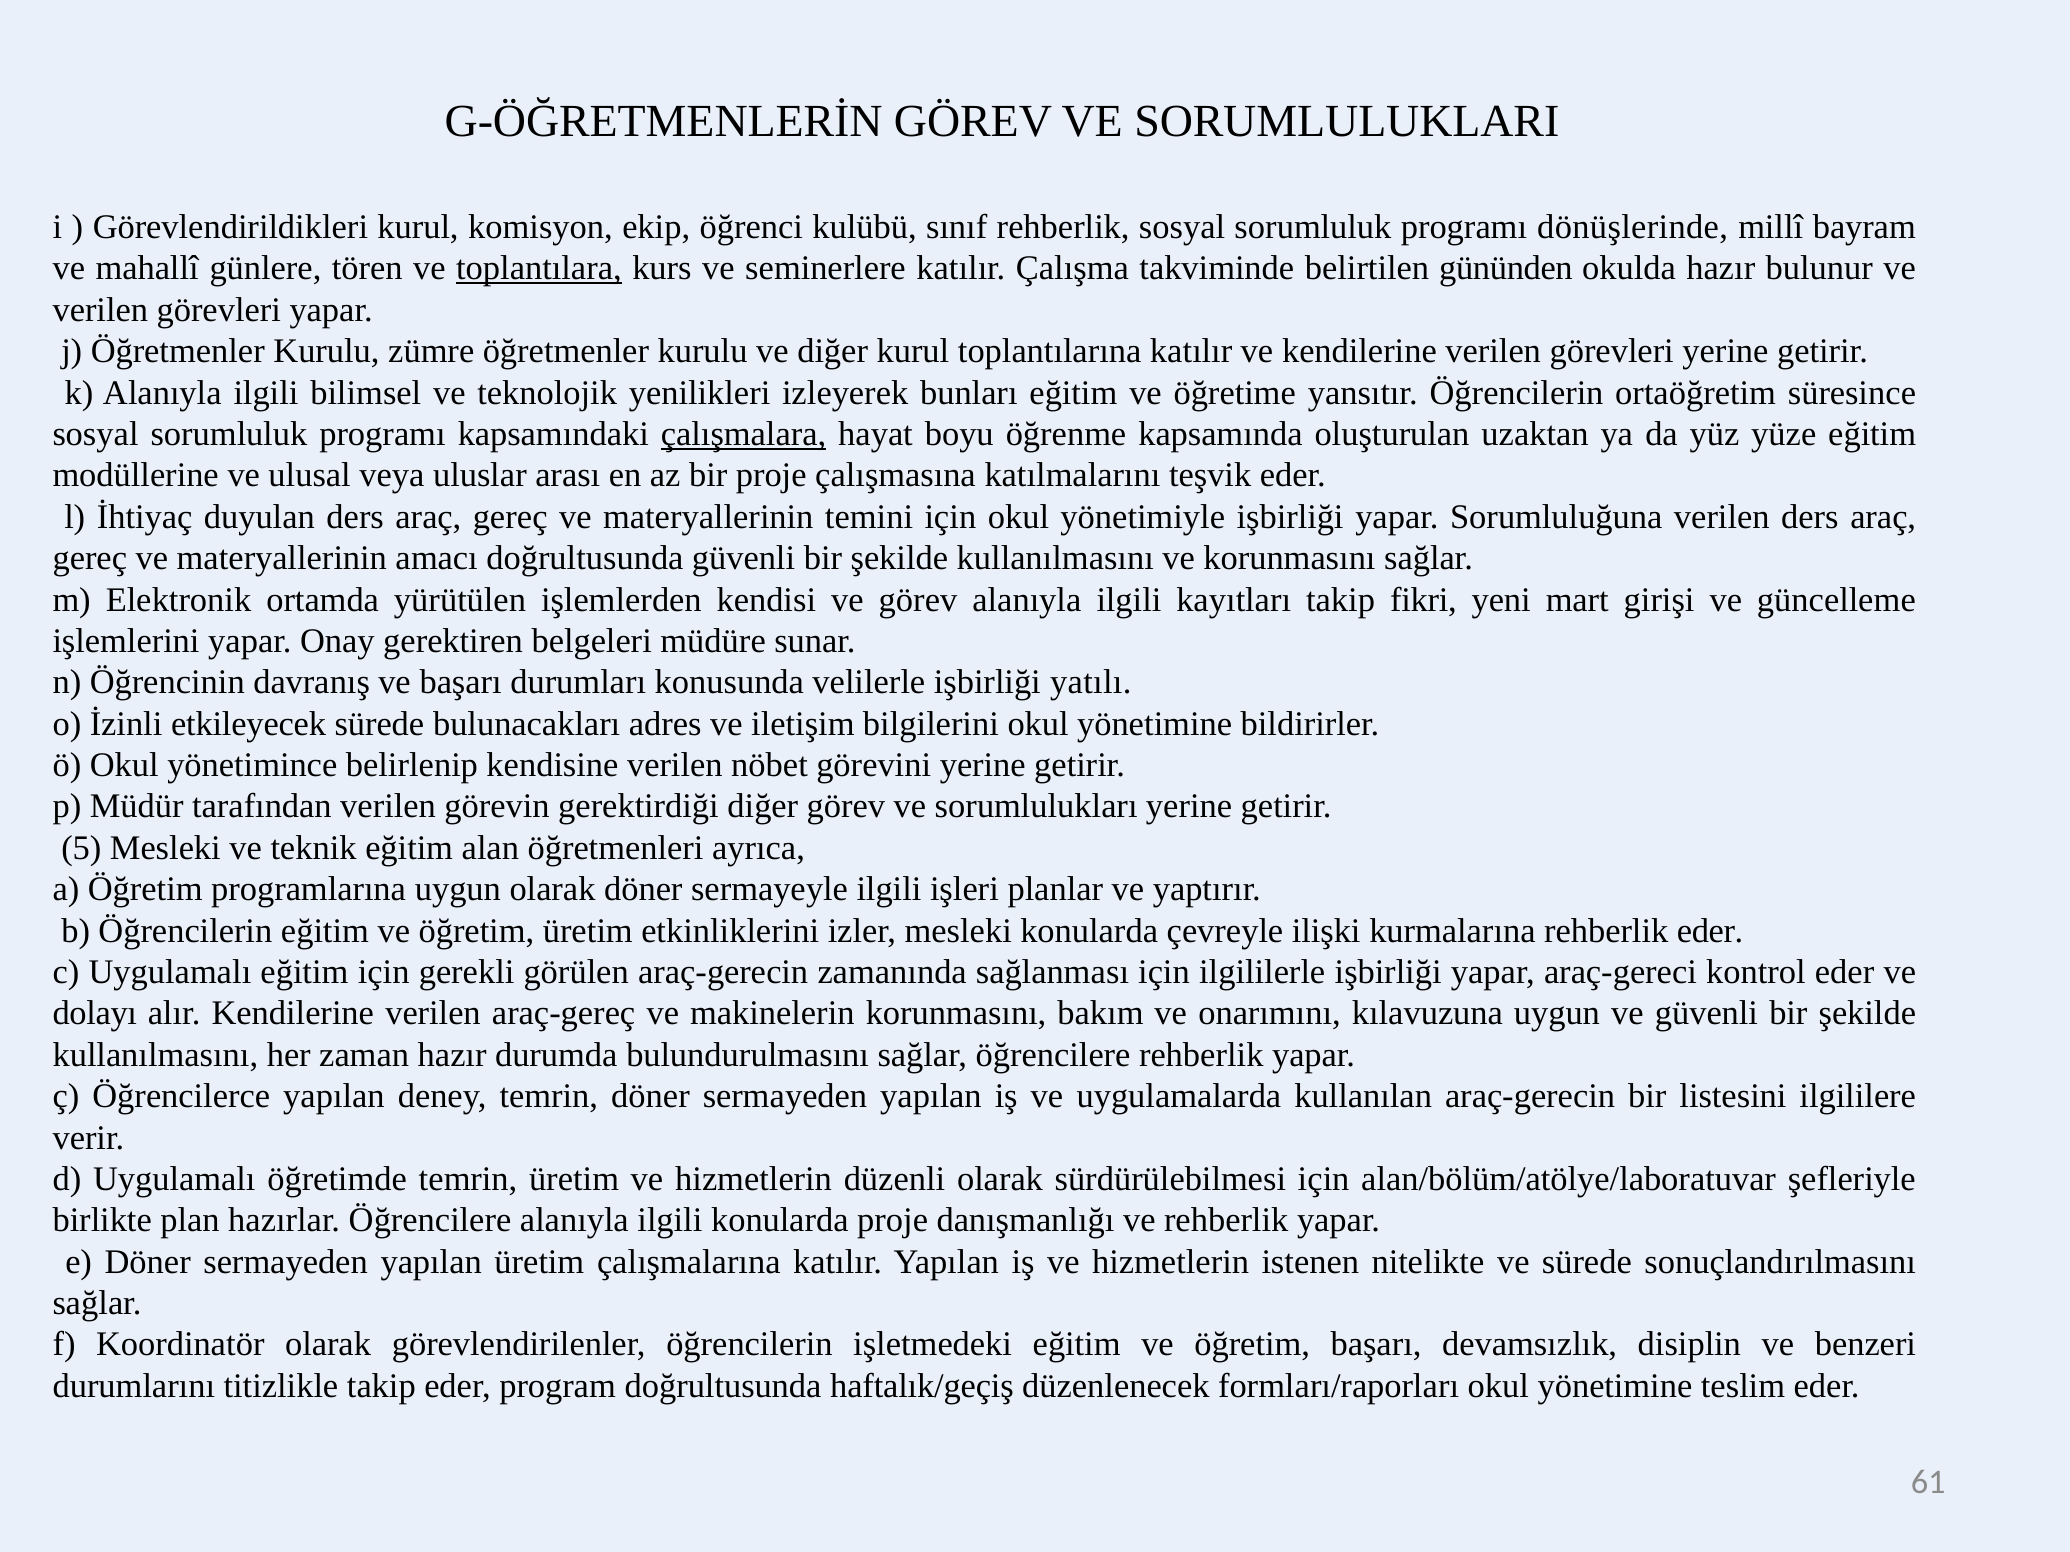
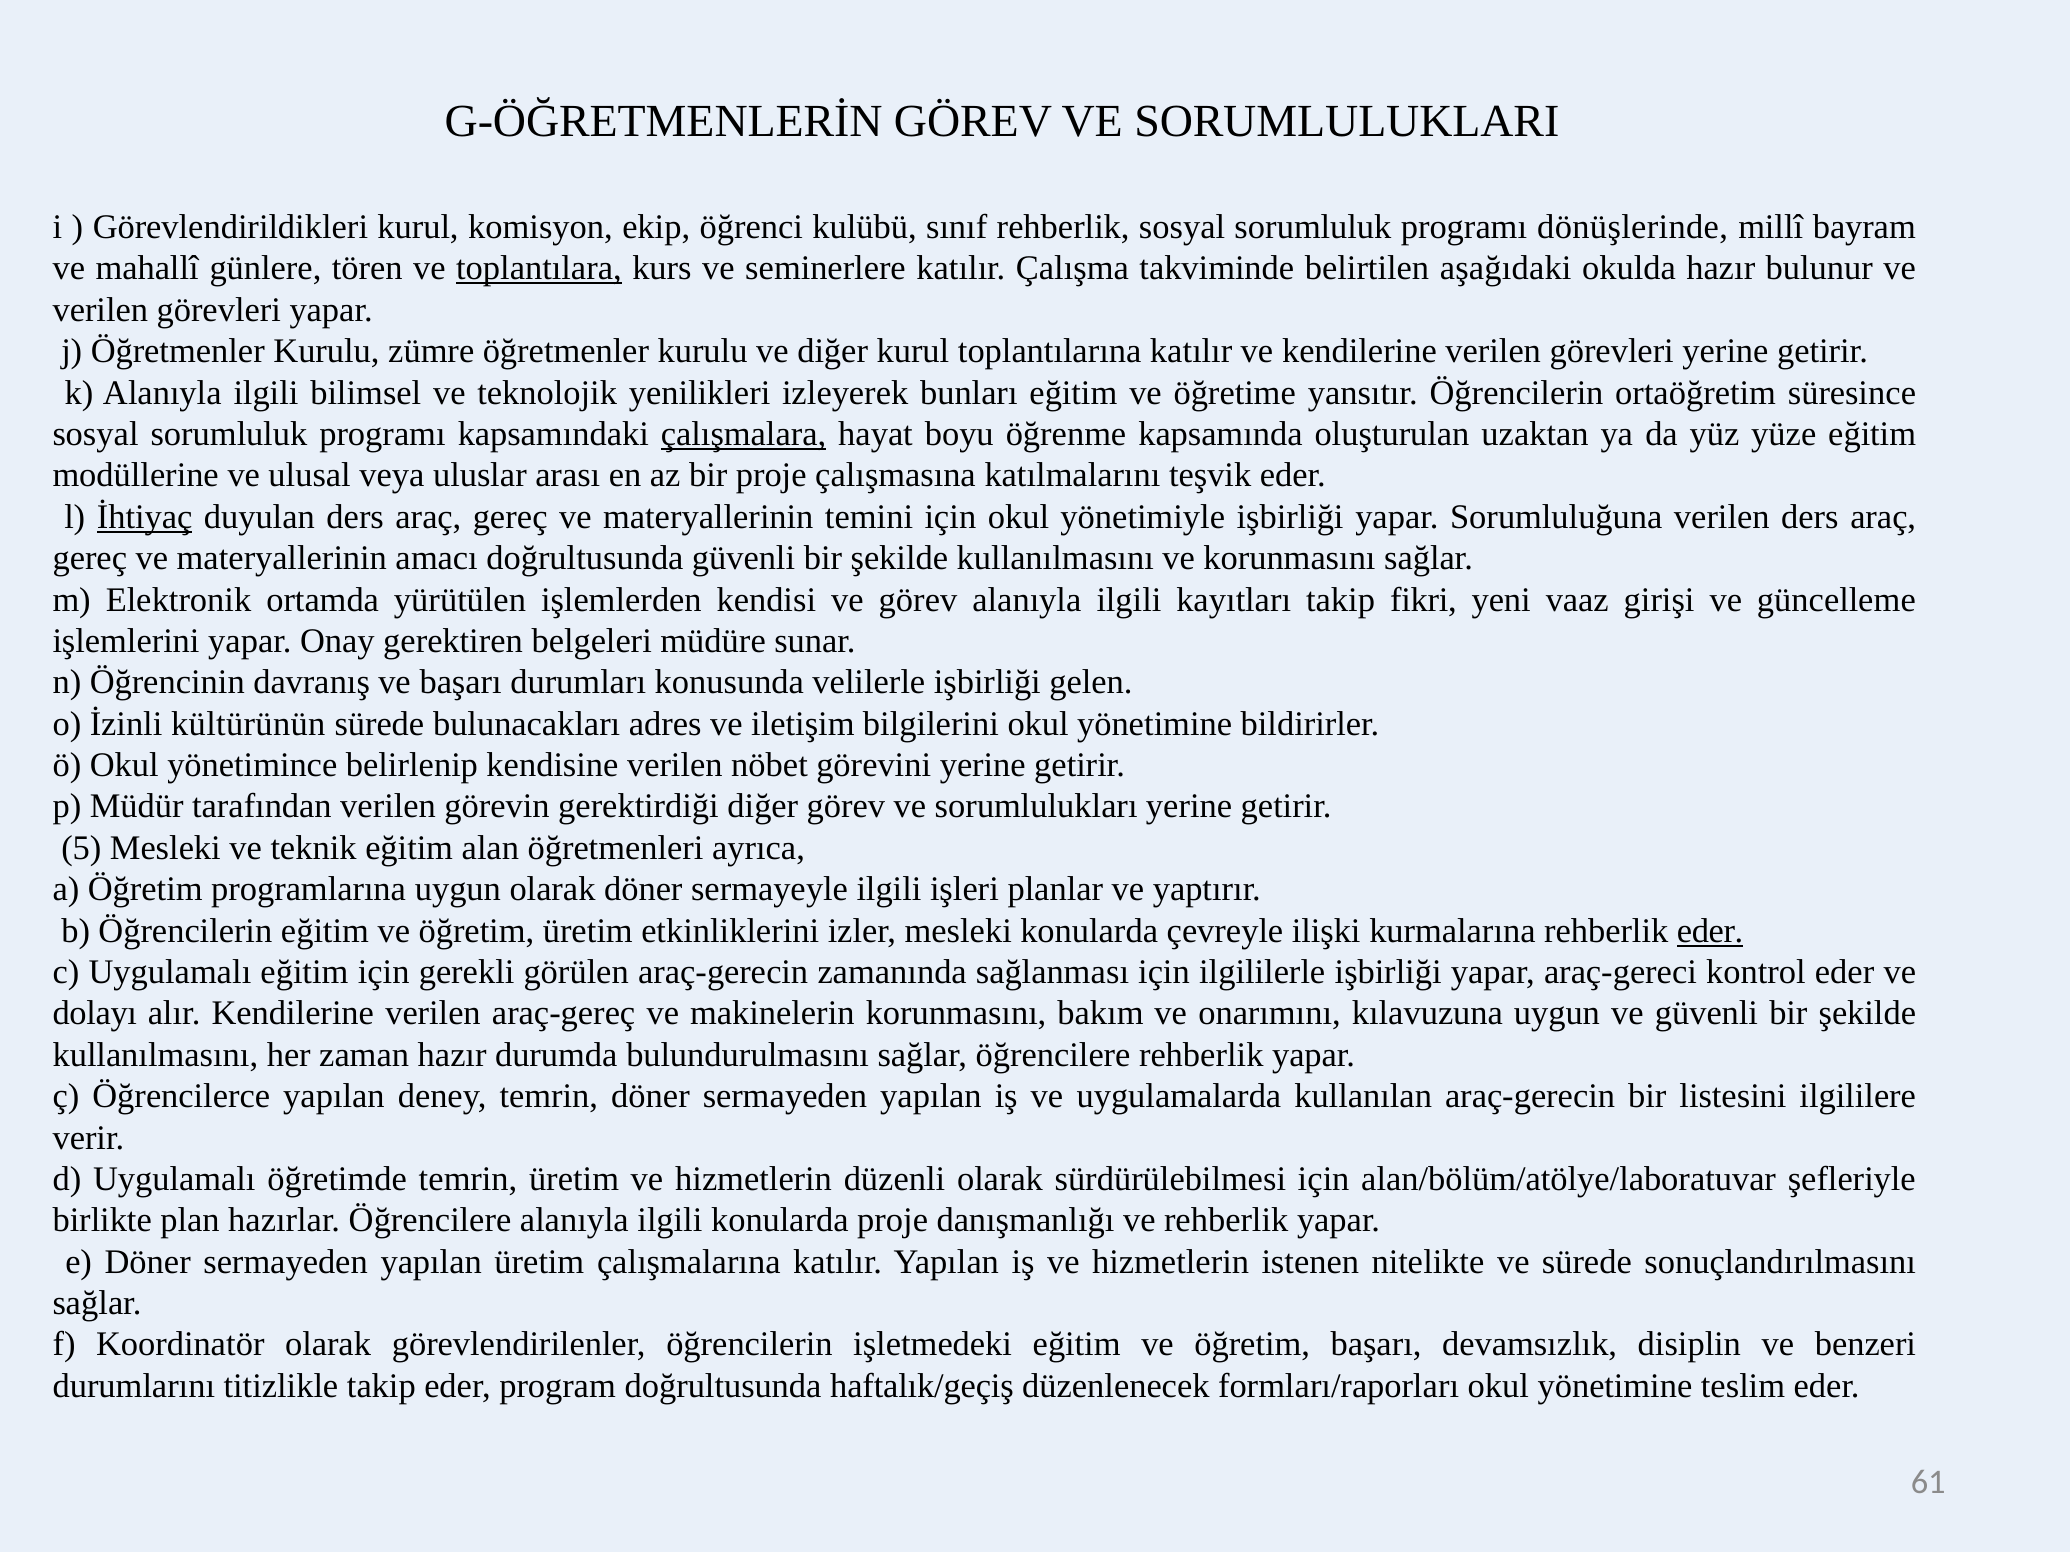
gününden: gününden -> aşağıdaki (1506, 269)
İhtiyaç underline: none -> present (145, 517)
mart: mart -> vaaz (1577, 600)
yatılı: yatılı -> gelen (1091, 683)
etkileyecek: etkileyecek -> kültürünün (248, 724)
eder underline: none -> present (1710, 931)
